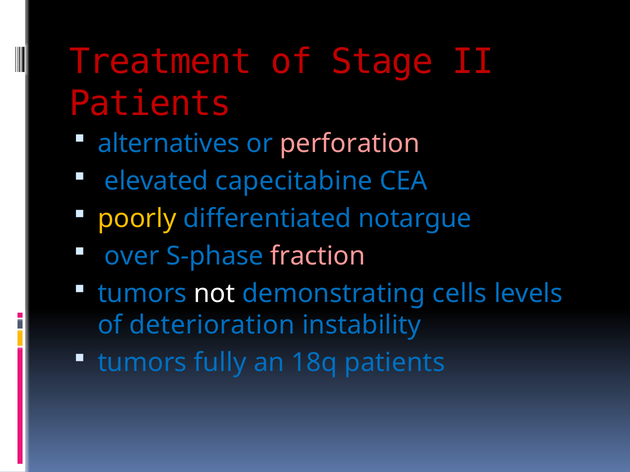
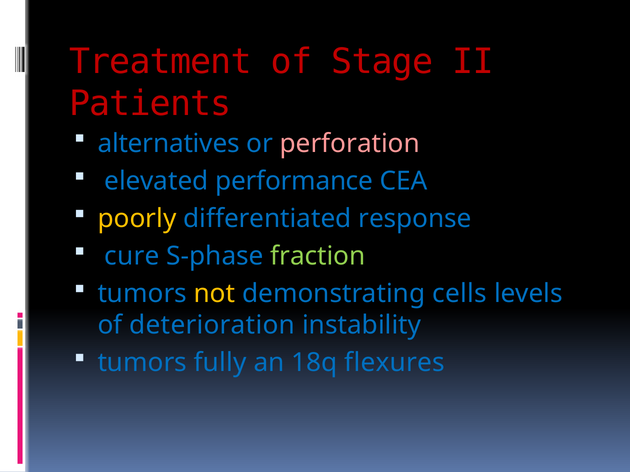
capecitabine: capecitabine -> performance (294, 181)
notargue: notargue -> response (415, 219)
over: over -> cure (132, 256)
fraction colour: pink -> light green (318, 256)
not colour: white -> yellow (215, 294)
18q patients: patients -> flexures (395, 363)
